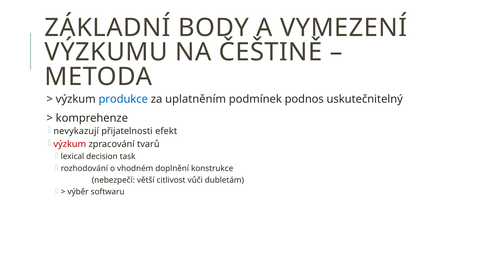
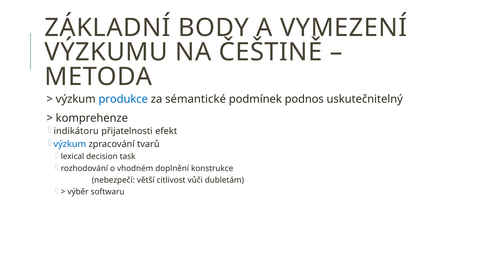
uplatněním: uplatněním -> sémantické (196, 99)
nevykazují: nevykazují -> indikátoru (76, 132)
výzkum colour: red -> blue (70, 144)
